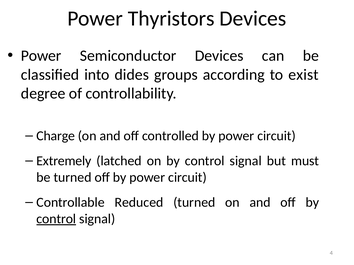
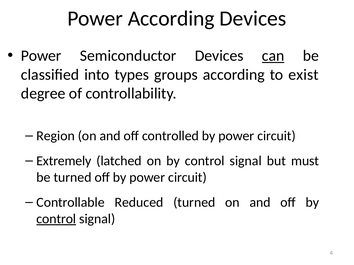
Power Thyristors: Thyristors -> According (171, 19)
can underline: none -> present (273, 56)
dides: dides -> types (132, 75)
Charge: Charge -> Region (56, 136)
